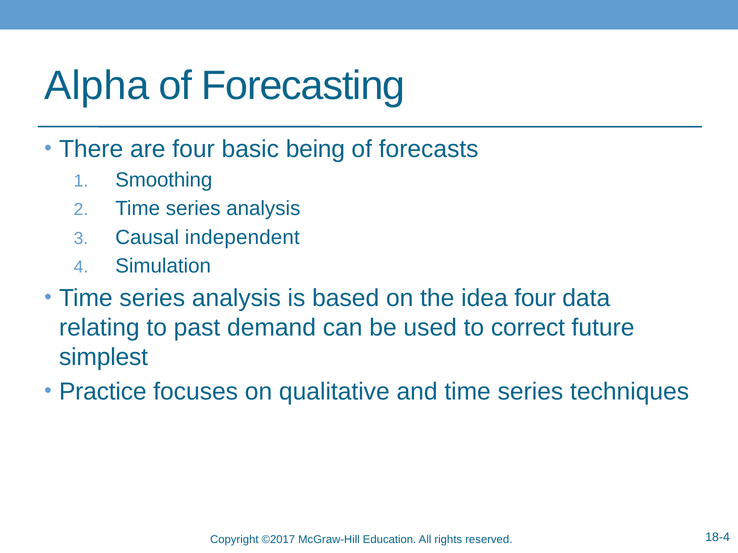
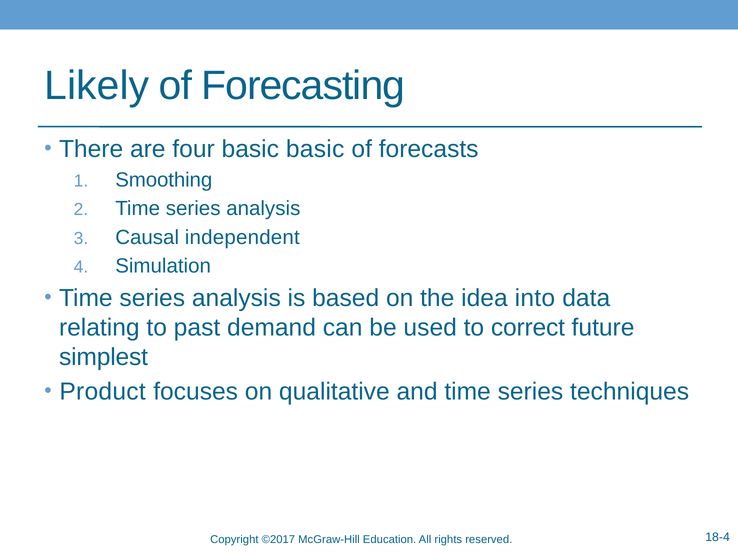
Alpha: Alpha -> Likely (97, 86)
basic being: being -> basic (315, 149)
idea four: four -> into (535, 299)
Practice: Practice -> Product (103, 392)
